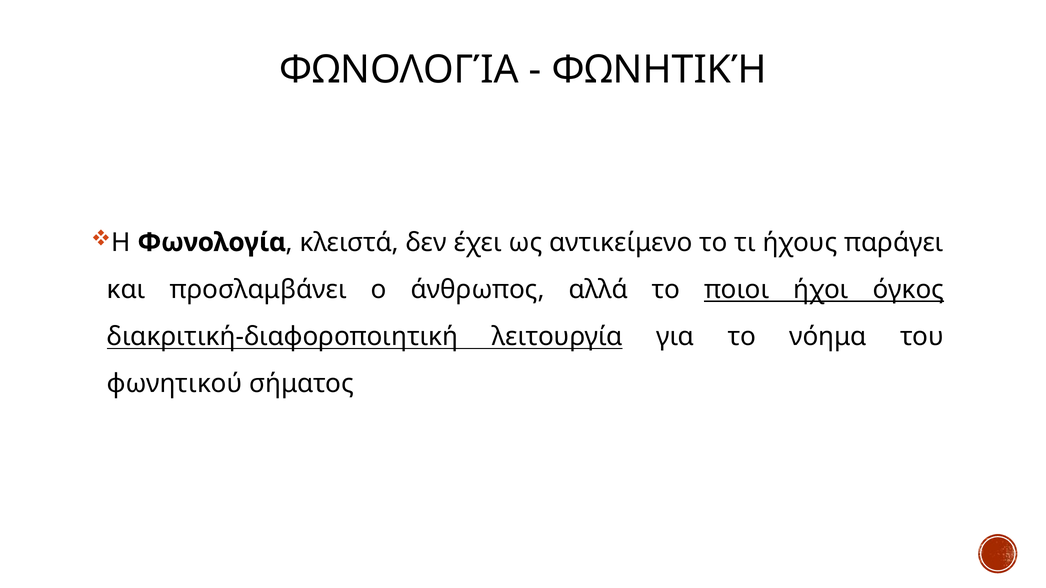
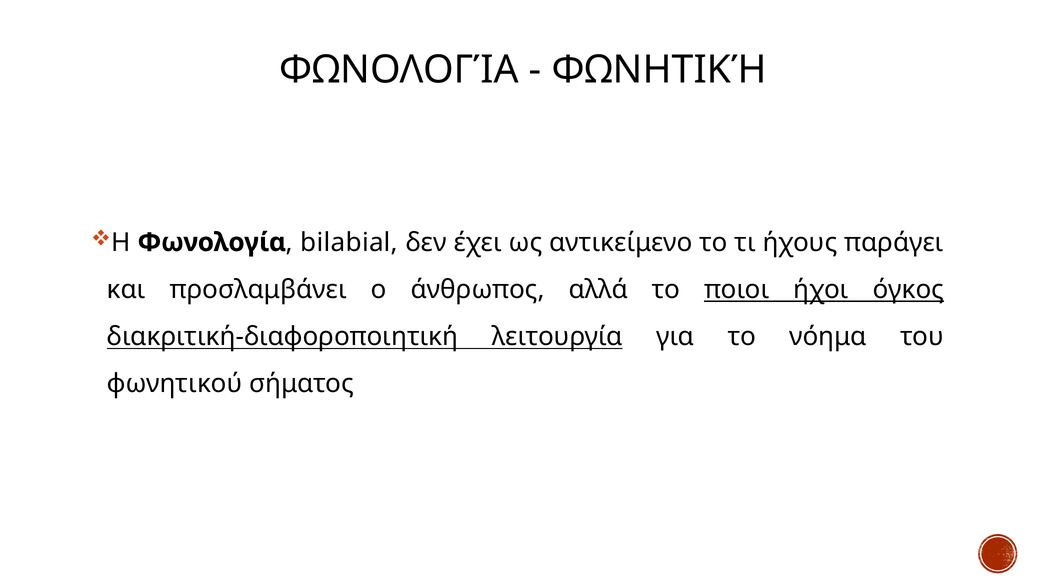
κλειστά: κλειστά -> bilabial (349, 243)
